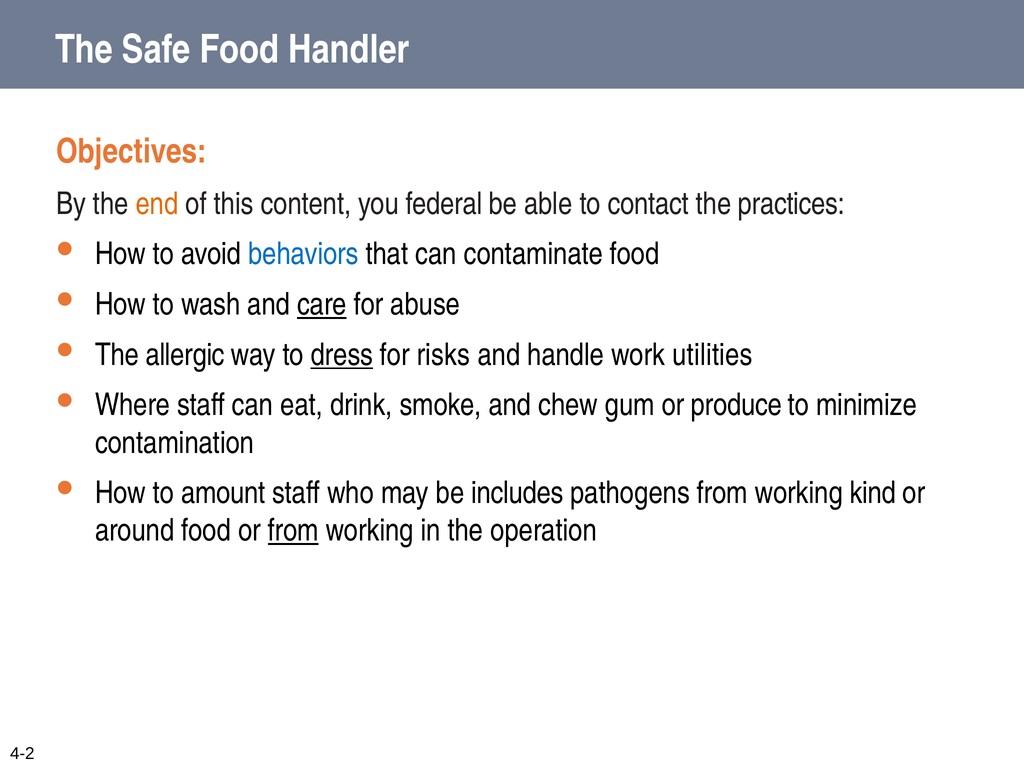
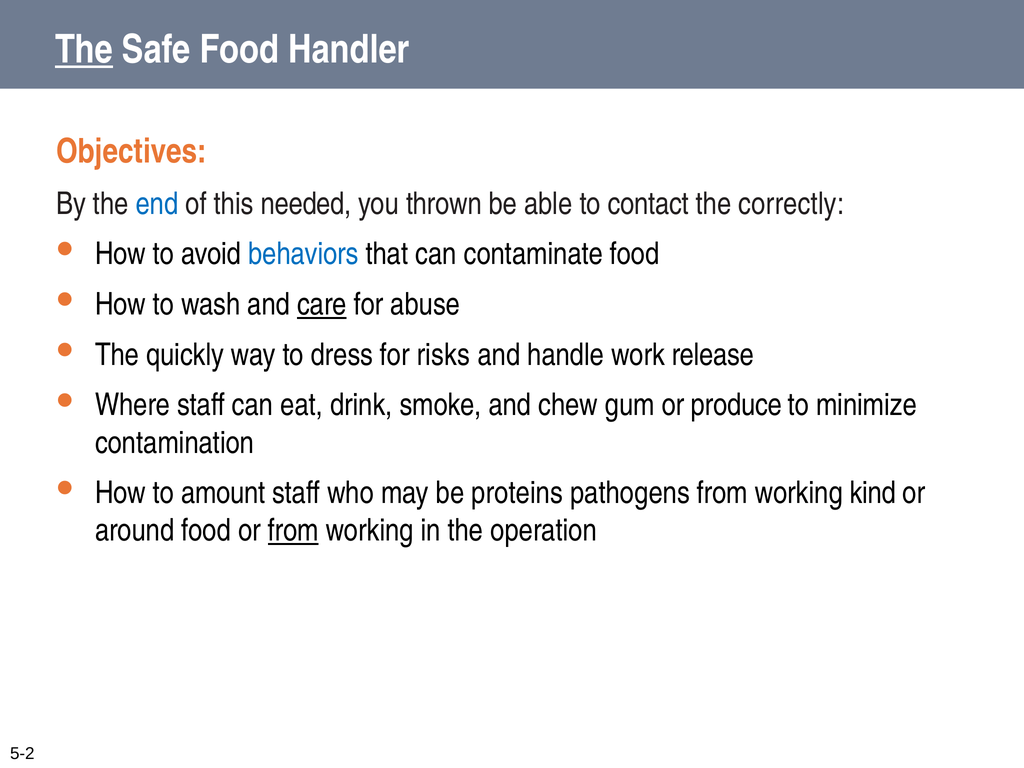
The underline: none -> present (84, 50)
end colour: orange -> blue (157, 204)
content: content -> needed (306, 204)
federal: federal -> thrown (444, 204)
practices: practices -> correctly (791, 204)
allergic: allergic -> quickly (185, 355)
dress underline: present -> none (342, 355)
utilities: utilities -> release (713, 355)
includes: includes -> proteins (517, 493)
4-2: 4-2 -> 5-2 (22, 754)
